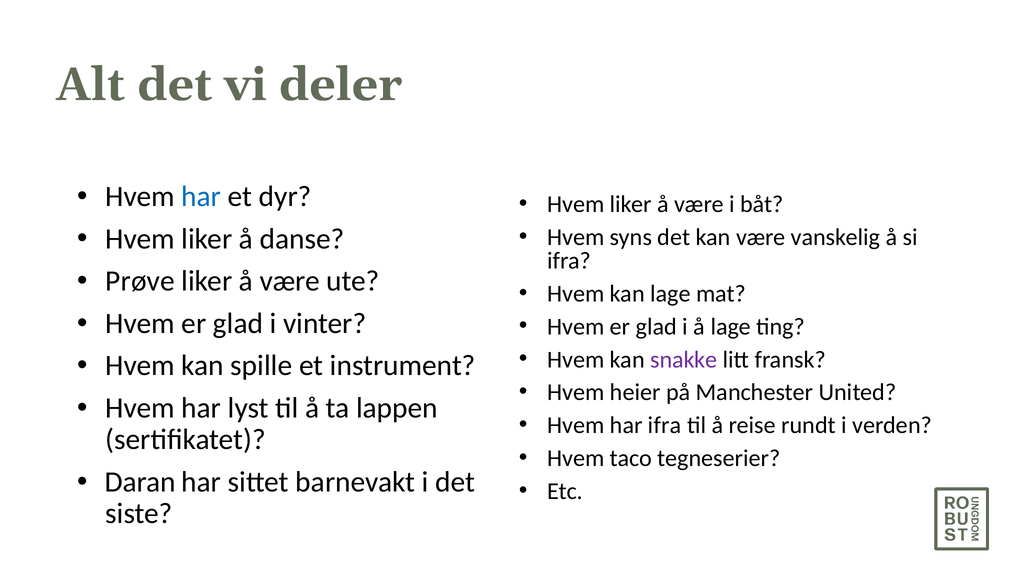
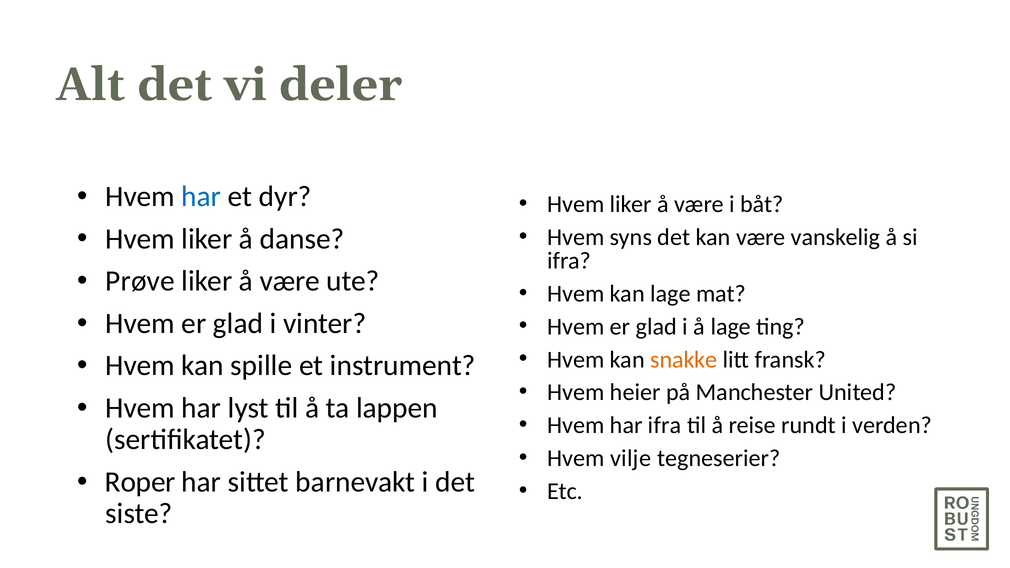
snakke colour: purple -> orange (684, 360)
taco: taco -> vilje (631, 459)
Daran: Daran -> Roper (140, 482)
